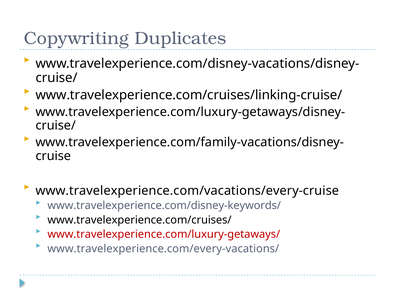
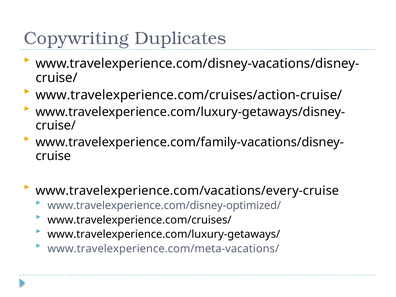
www.travelexperience.com/cruises/linking-cruise/: www.travelexperience.com/cruises/linking-cruise/ -> www.travelexperience.com/cruises/action-cruise/ (189, 95)
www.travelexperience.com/disney-keywords/: www.travelexperience.com/disney-keywords/ -> www.travelexperience.com/disney-optimized/ (164, 206)
www.travelexperience.com/luxury-getaways/ colour: red -> black (164, 234)
www.travelexperience.com/every-vacations/: www.travelexperience.com/every-vacations/ -> www.travelexperience.com/meta-vacations/ (163, 249)
